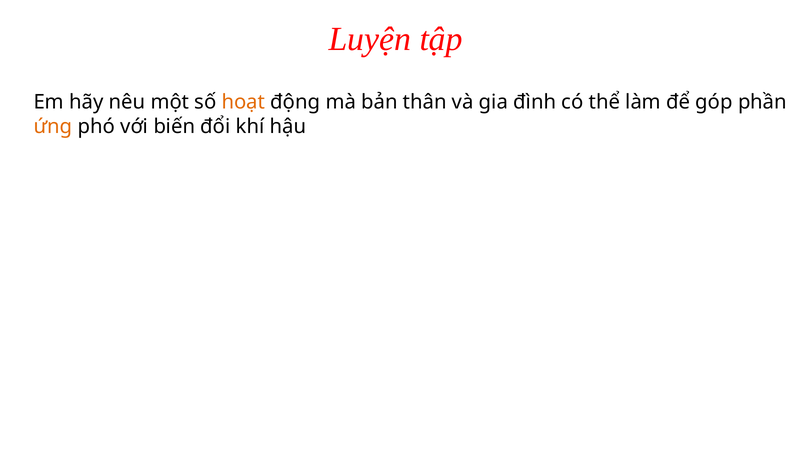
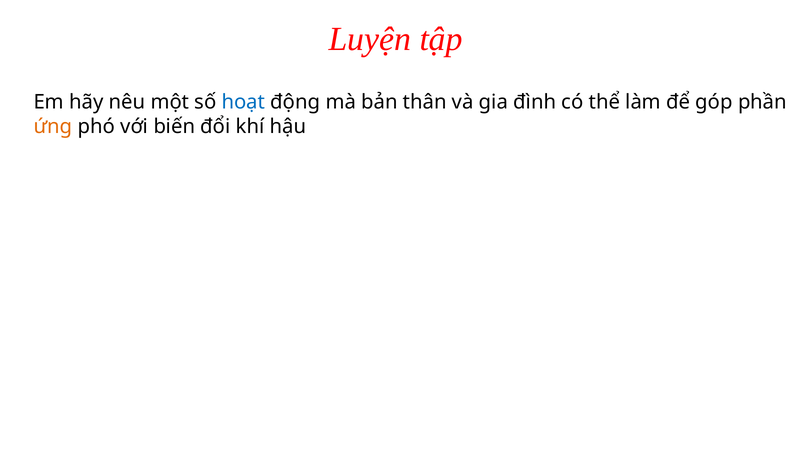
hoạt colour: orange -> blue (243, 102)
